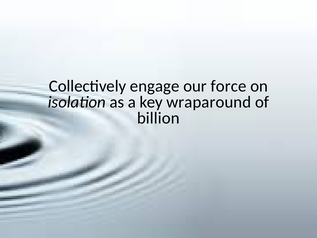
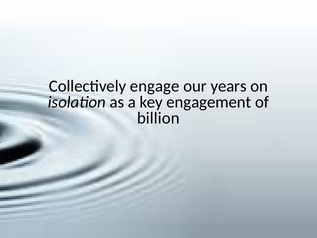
force: force -> years (229, 86)
wraparound: wraparound -> engagement (209, 102)
